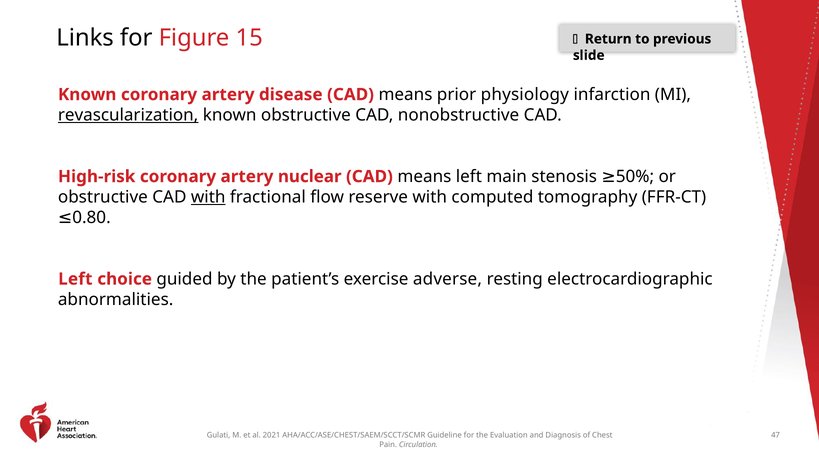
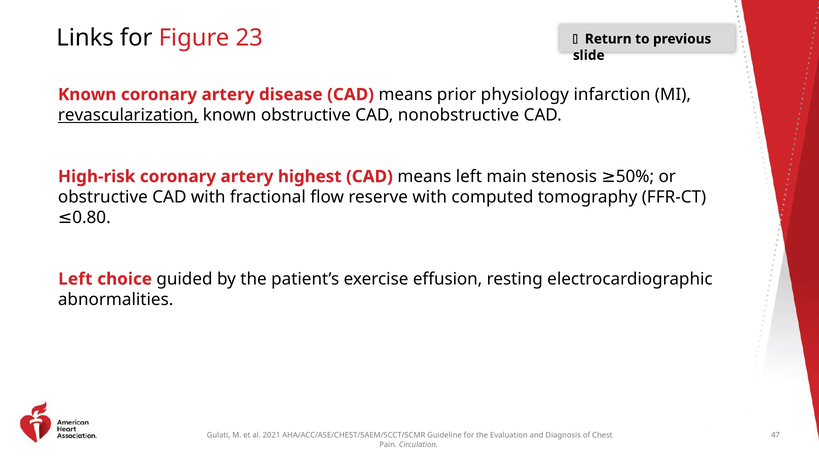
15: 15 -> 23 (249, 38)
nuclear: nuclear -> highest (310, 176)
with underline: present -> none (208, 197)
adverse: adverse -> effusion (448, 279)
